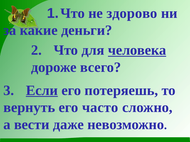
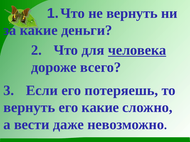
не здорово: здорово -> вернуть (132, 13)
Если underline: present -> none (42, 91)
его часто: часто -> какие (100, 108)
